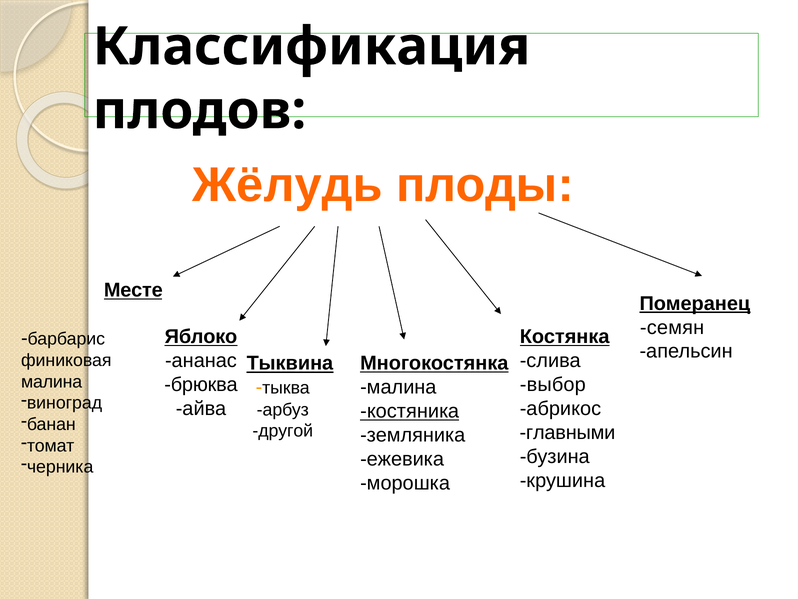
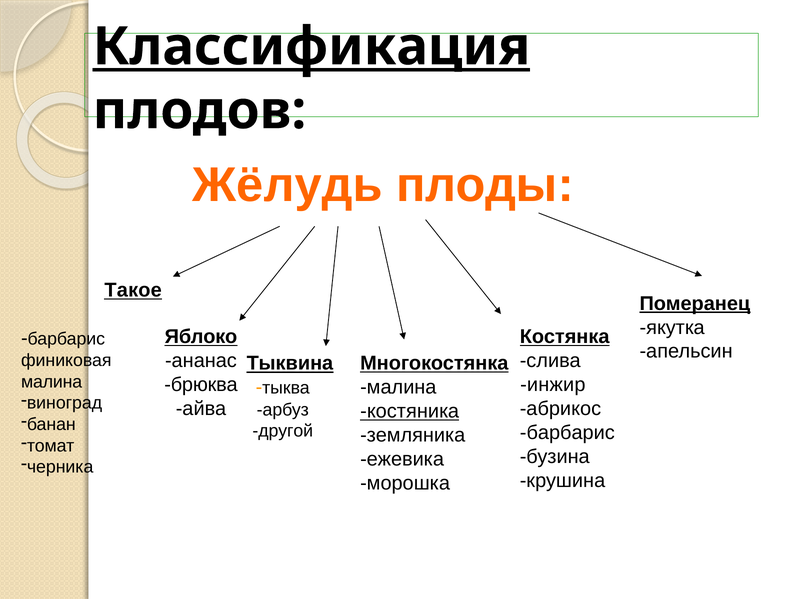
Классификация underline: none -> present (311, 47)
Месте: Месте -> Такое (133, 290)
семян: семян -> якутка (672, 327)
выбор: выбор -> инжир (553, 384)
главными: главными -> барбарис (567, 432)
